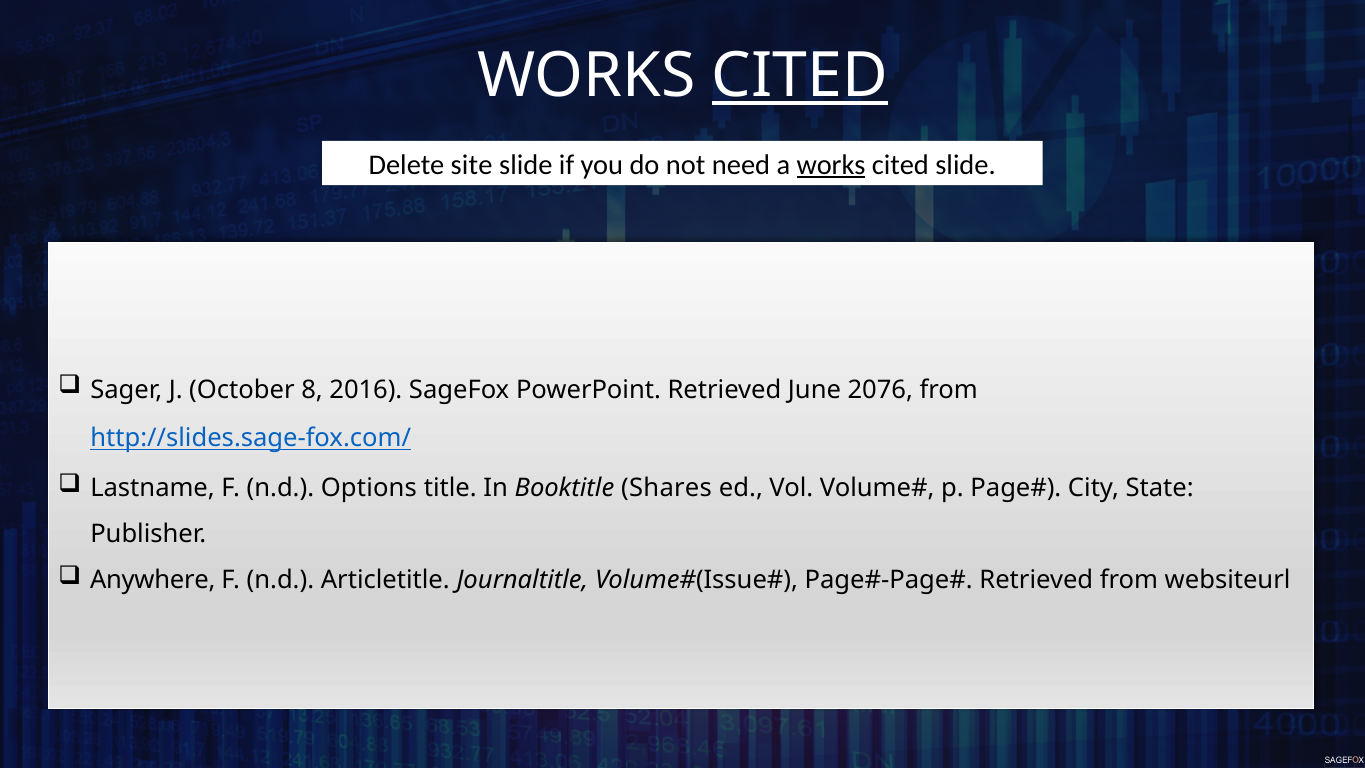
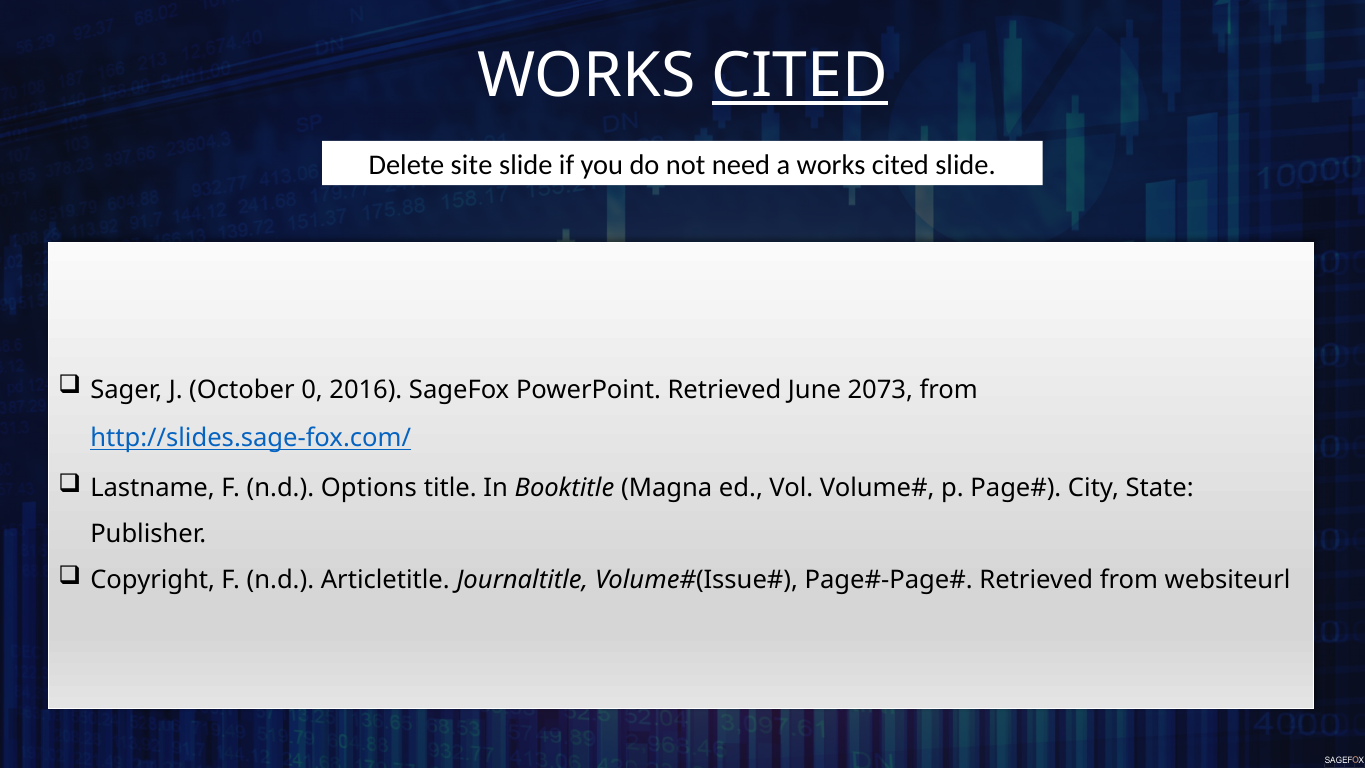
works underline: present -> none (831, 165)
8: 8 -> 0 (312, 390)
2076: 2076 -> 2073 (880, 390)
Shares: Shares -> Magna (667, 488)
Anywhere: Anywhere -> Copyright (153, 580)
